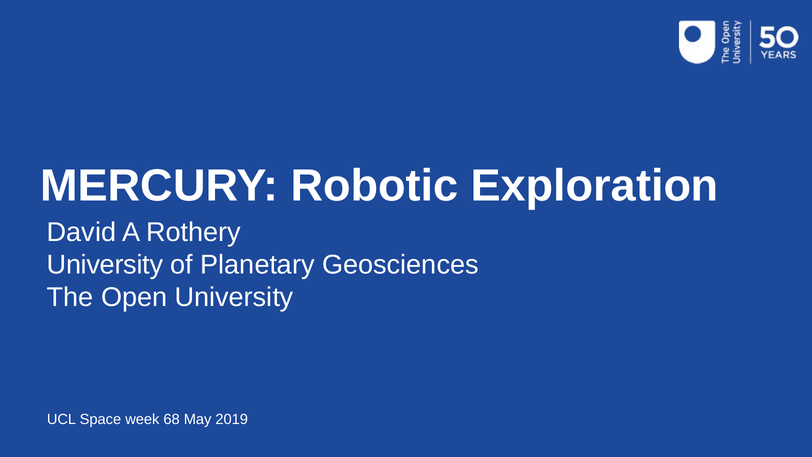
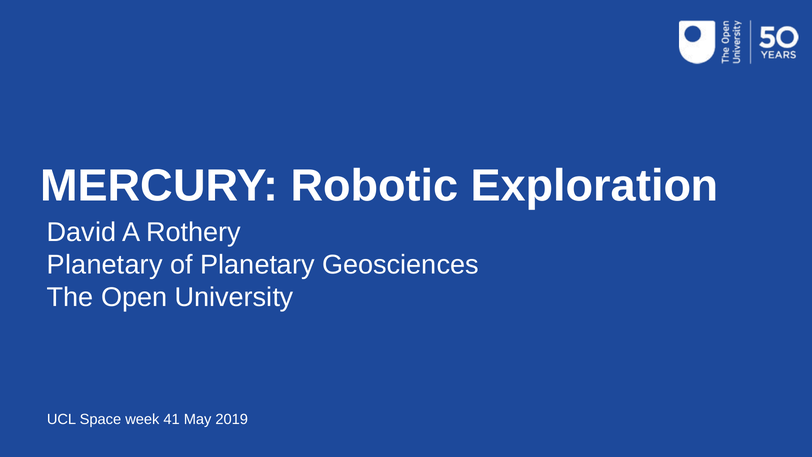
University: University -> Planetary (105, 265)
68: 68 -> 41 (172, 419)
